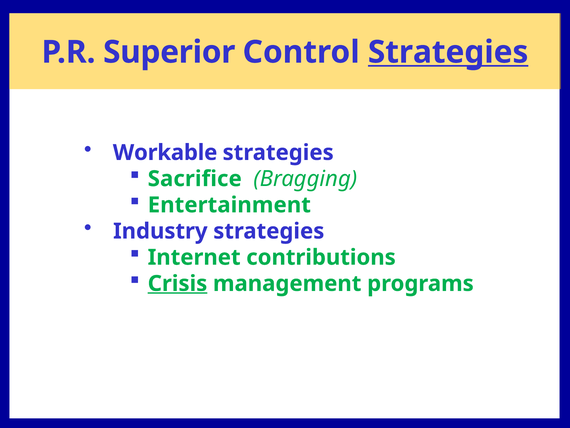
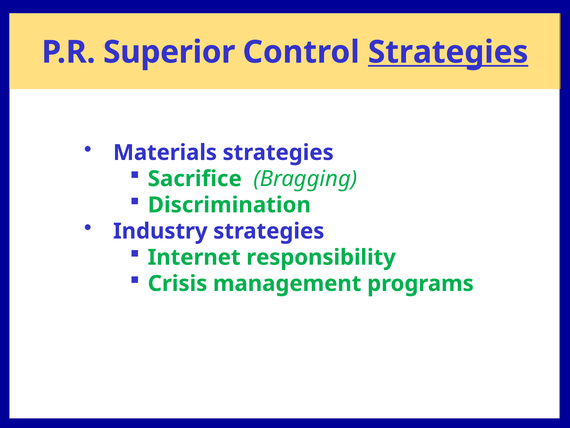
Workable: Workable -> Materials (165, 152)
Entertainment: Entertainment -> Discrimination (229, 205)
contributions: contributions -> responsibility (321, 257)
Crisis underline: present -> none (177, 283)
